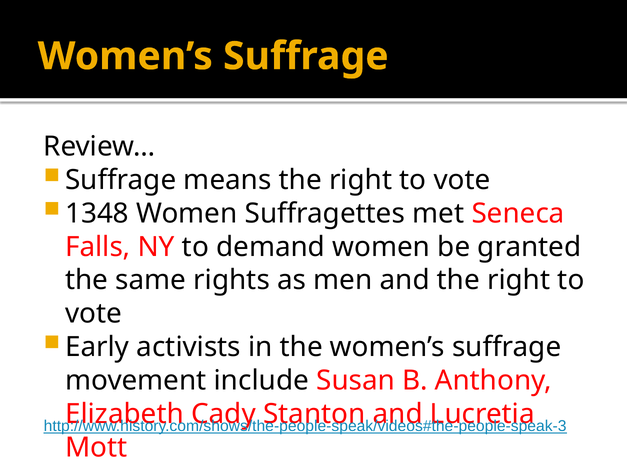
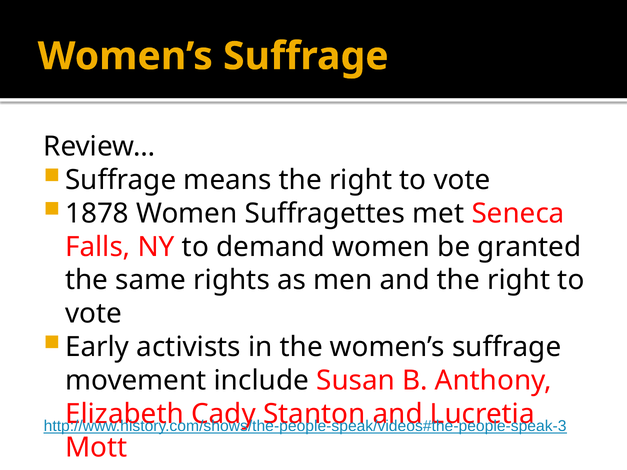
1348: 1348 -> 1878 (97, 214)
